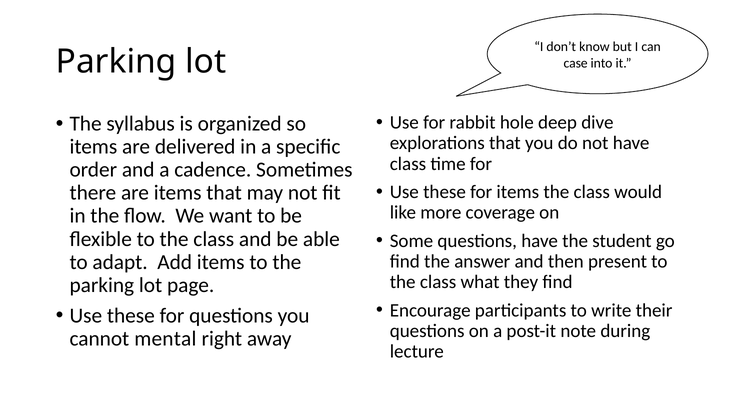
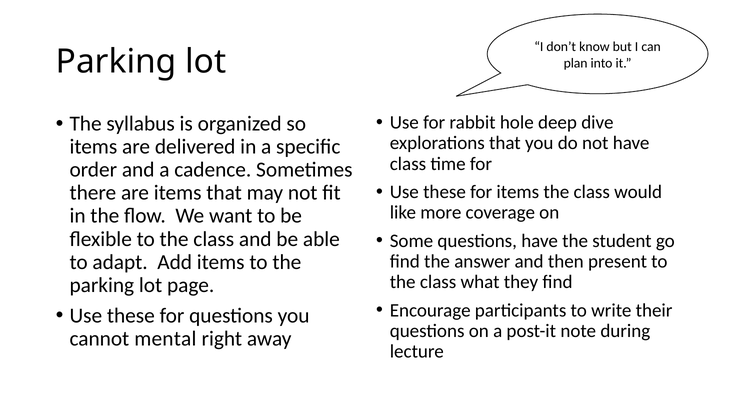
case: case -> plan (576, 63)
